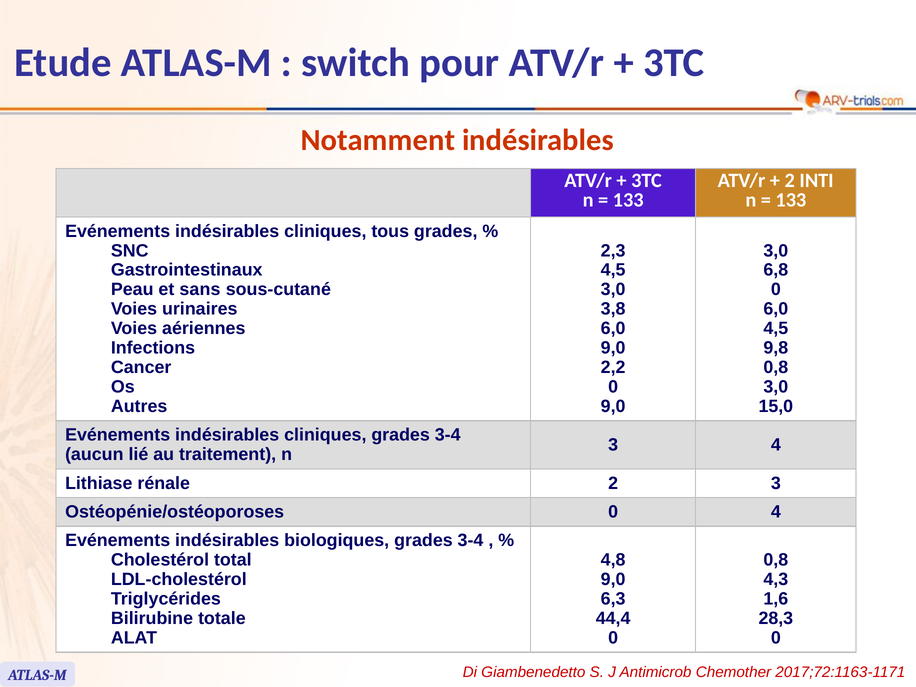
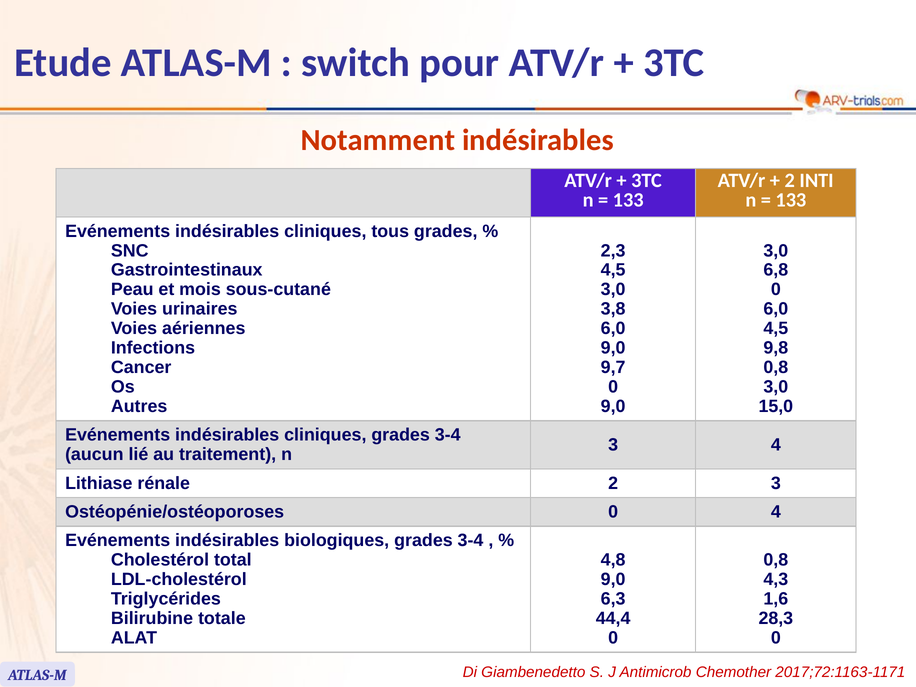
sans: sans -> mois (200, 290)
2,2: 2,2 -> 9,7 (613, 367)
